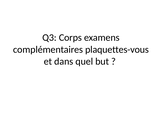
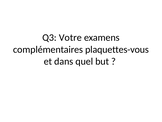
Corps: Corps -> Votre (70, 37)
